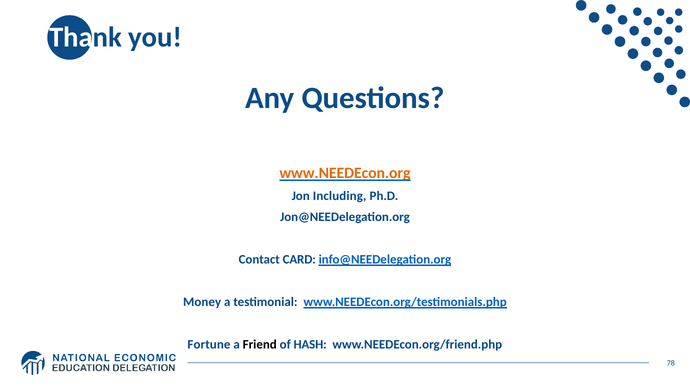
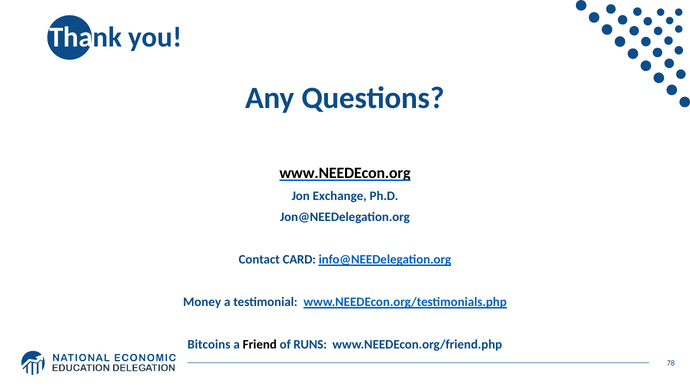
www.NEEDEcon.org colour: orange -> black (345, 173)
Including: Including -> Exchange (340, 196)
Fortune: Fortune -> Bitcoins (209, 345)
HASH: HASH -> RUNS (310, 345)
